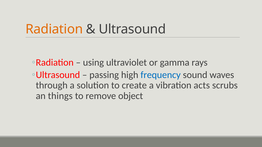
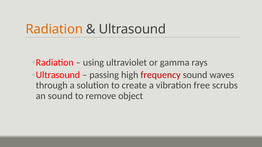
frequency colour: blue -> red (161, 75)
acts: acts -> free (202, 86)
an things: things -> sound (60, 96)
